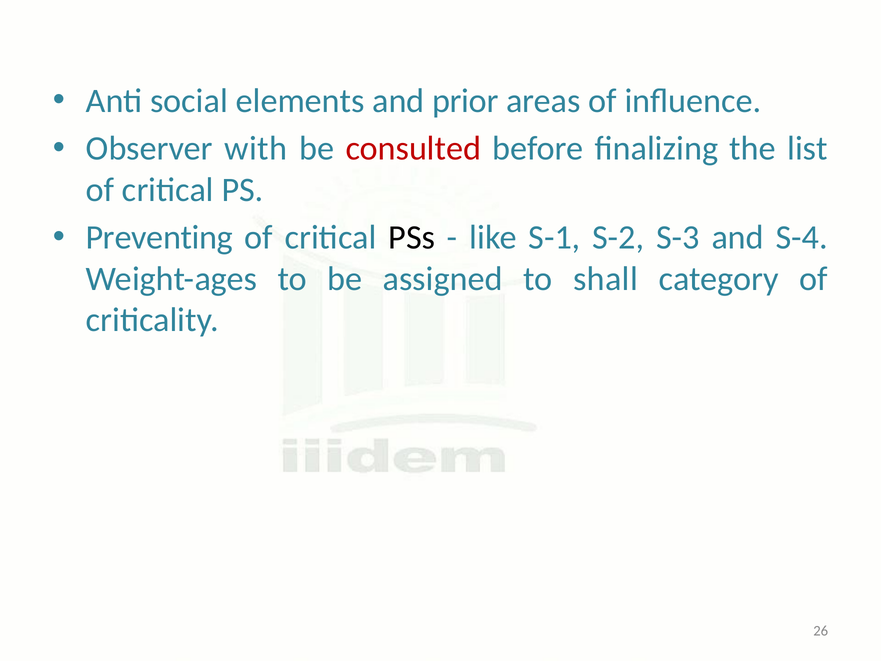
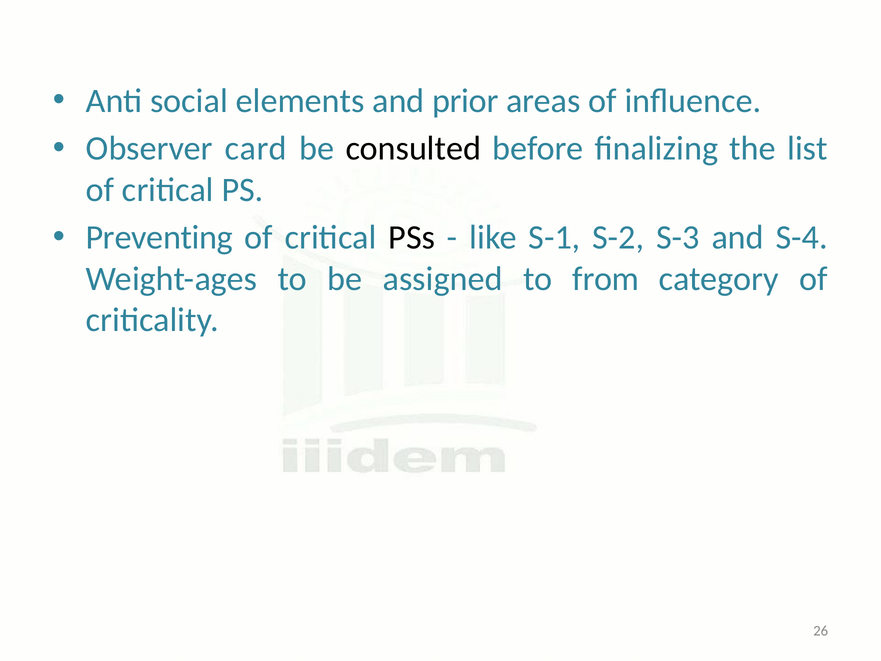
with: with -> card (256, 149)
consulted colour: red -> black (413, 149)
shall: shall -> from (606, 279)
